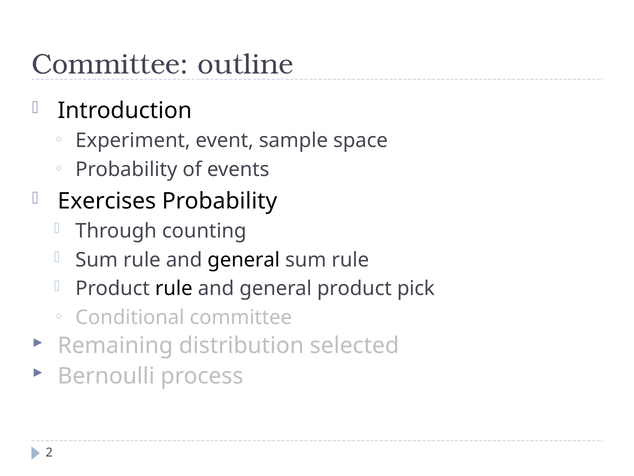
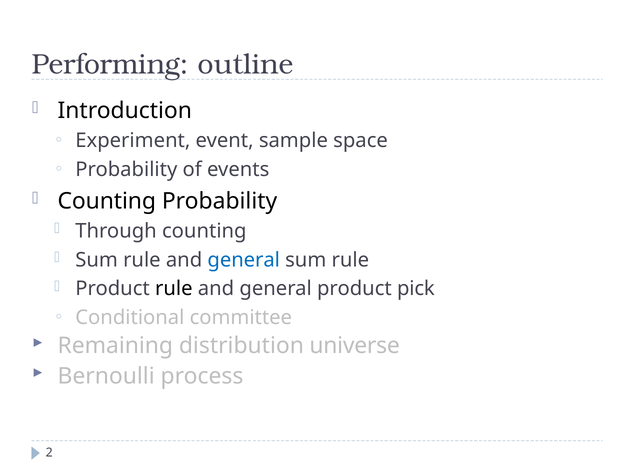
Committee: Committee -> Performing (110, 64)
Exercises: Exercises -> Counting (107, 201)
general colour: black -> blue (244, 260)
selected: selected -> universe (355, 346)
